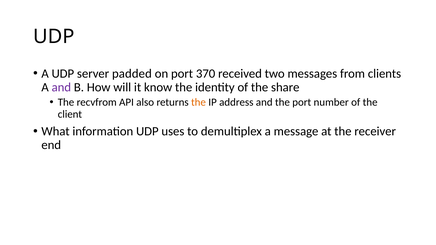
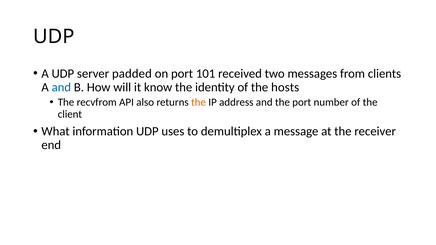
370: 370 -> 101 (206, 74)
and colour: purple -> blue (61, 87)
share: share -> hosts (285, 87)
